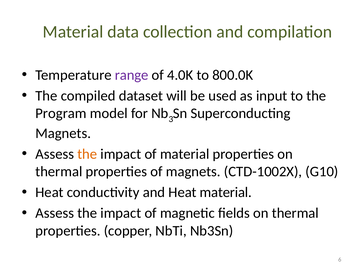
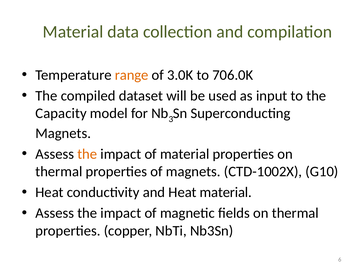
range colour: purple -> orange (132, 75)
4.0K: 4.0K -> 3.0K (180, 75)
800.0K: 800.0K -> 706.0K (233, 75)
Program: Program -> Capacity (61, 113)
